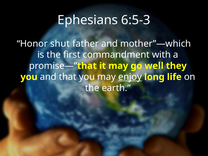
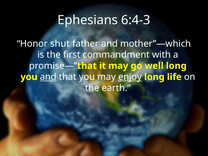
6:5-3: 6:5-3 -> 6:4-3 (136, 20)
well they: they -> long (176, 66)
and underline: none -> present (48, 77)
